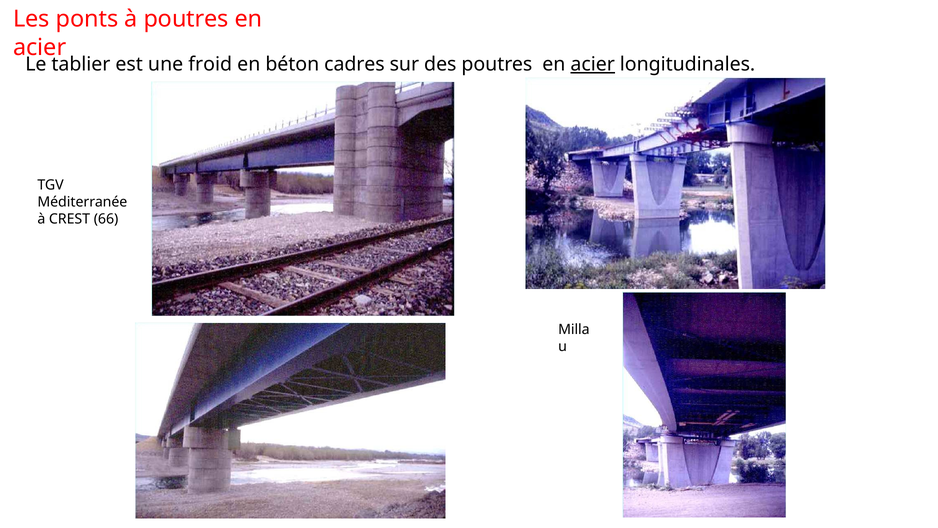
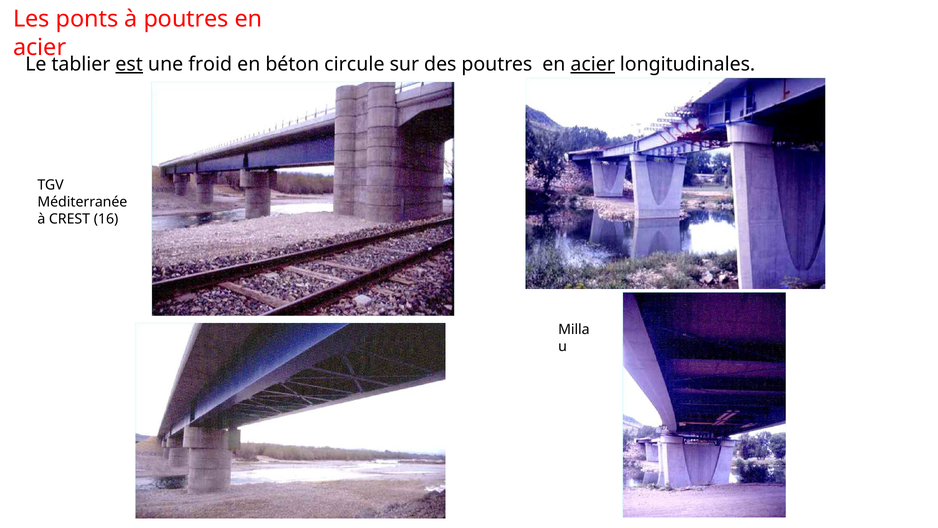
est underline: none -> present (129, 64)
cadres: cadres -> circule (354, 64)
66: 66 -> 16 (106, 219)
